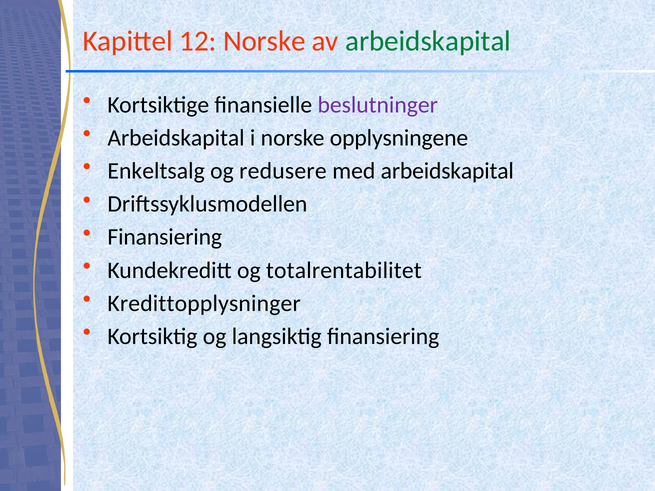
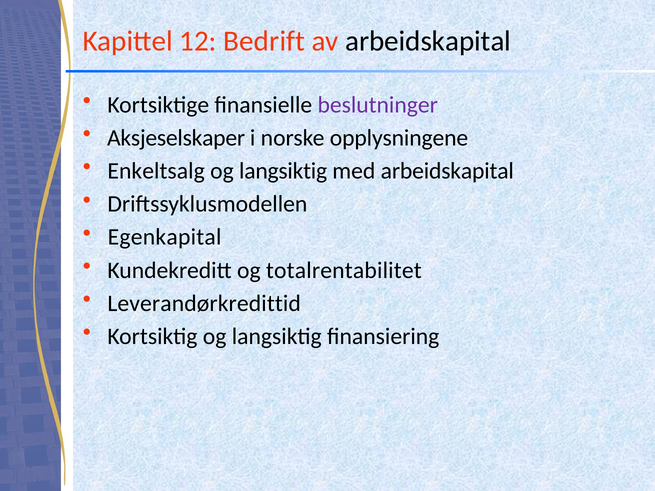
12 Norske: Norske -> Bedrift (264, 41)
arbeidskapital colour: green -> black (428, 41)
Arbeidskapital: Arbeidskapital -> Aksjeselskaper (176, 138)
redusere: redusere -> langsiktig (283, 171)
Finansiering: Finansiering -> Egenkapital (165, 237)
Kredittopplysninger: Kredittopplysninger -> Leverandørkredittid (204, 303)
